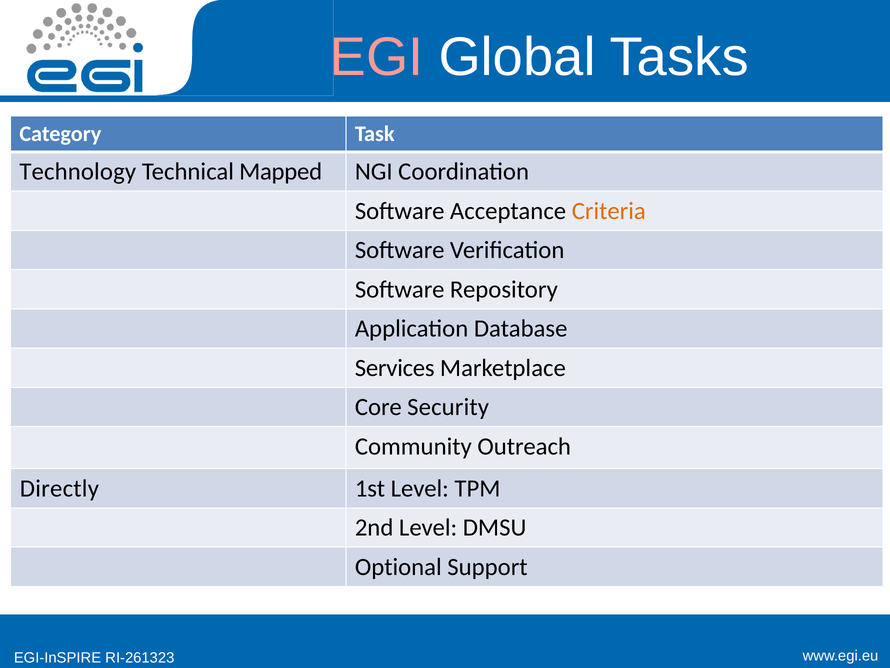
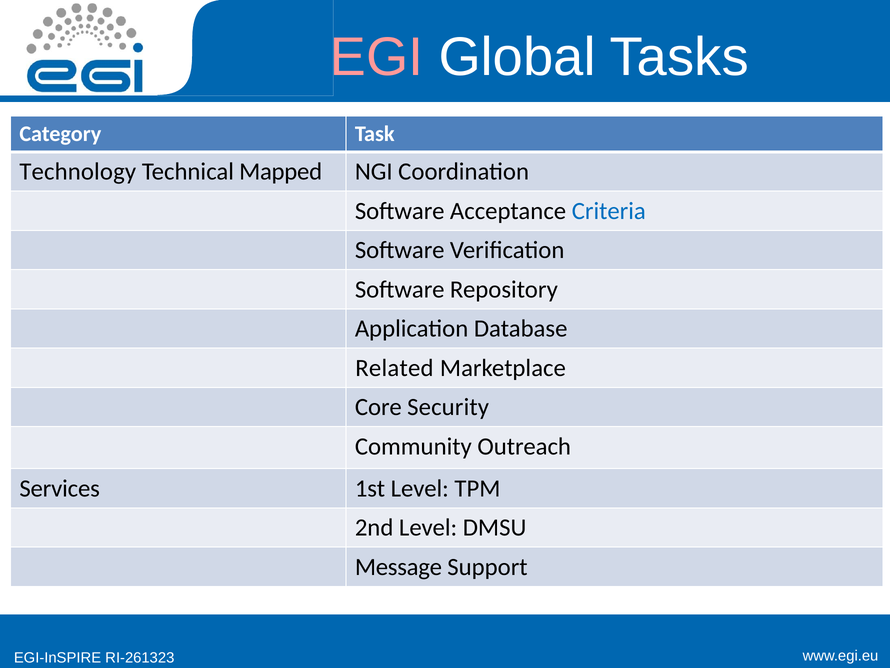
Criteria colour: orange -> blue (609, 211)
Services: Services -> Related (394, 368)
Directly: Directly -> Services (60, 488)
Optional: Optional -> Message (398, 567)
